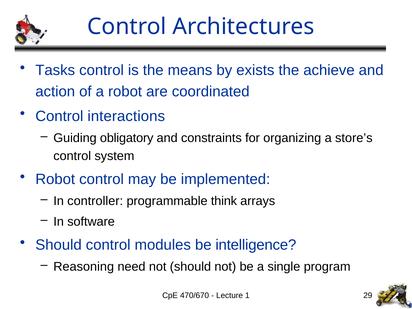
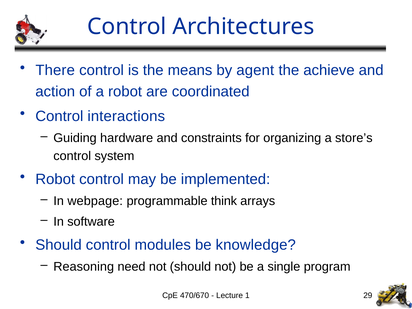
Tasks: Tasks -> There (55, 70)
exists: exists -> agent (255, 70)
obligatory: obligatory -> hardware (127, 138)
controller: controller -> webpage (95, 201)
intelligence: intelligence -> knowledge (256, 245)
